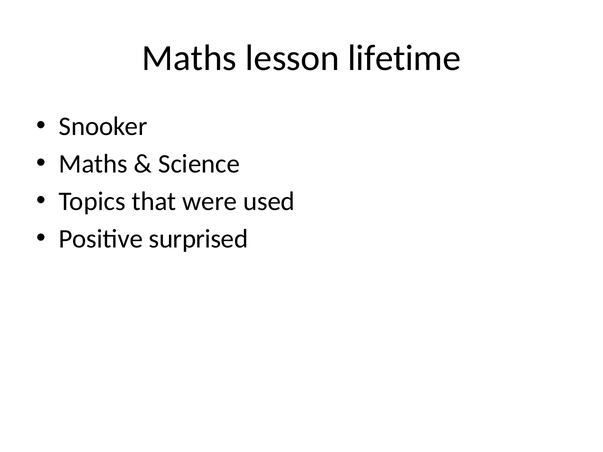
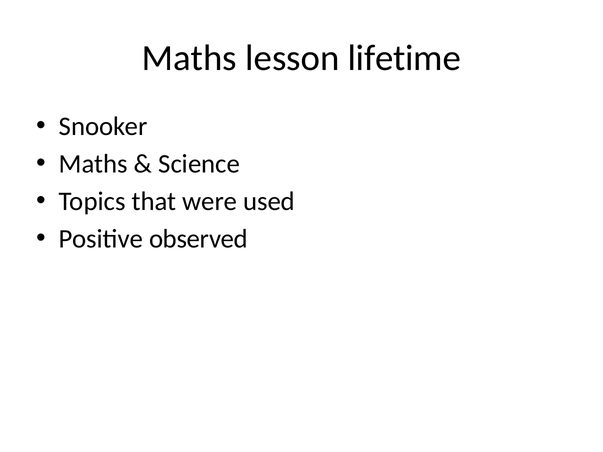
surprised: surprised -> observed (199, 239)
